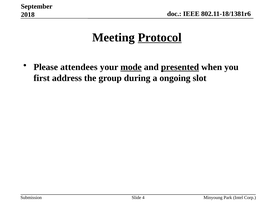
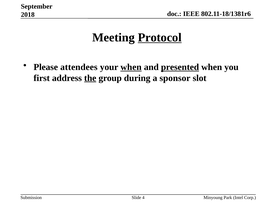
your mode: mode -> when (131, 67)
the underline: none -> present (90, 78)
ongoing: ongoing -> sponsor (175, 78)
